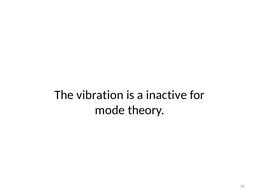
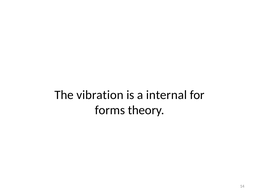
inactive: inactive -> internal (166, 95)
mode: mode -> forms (110, 110)
